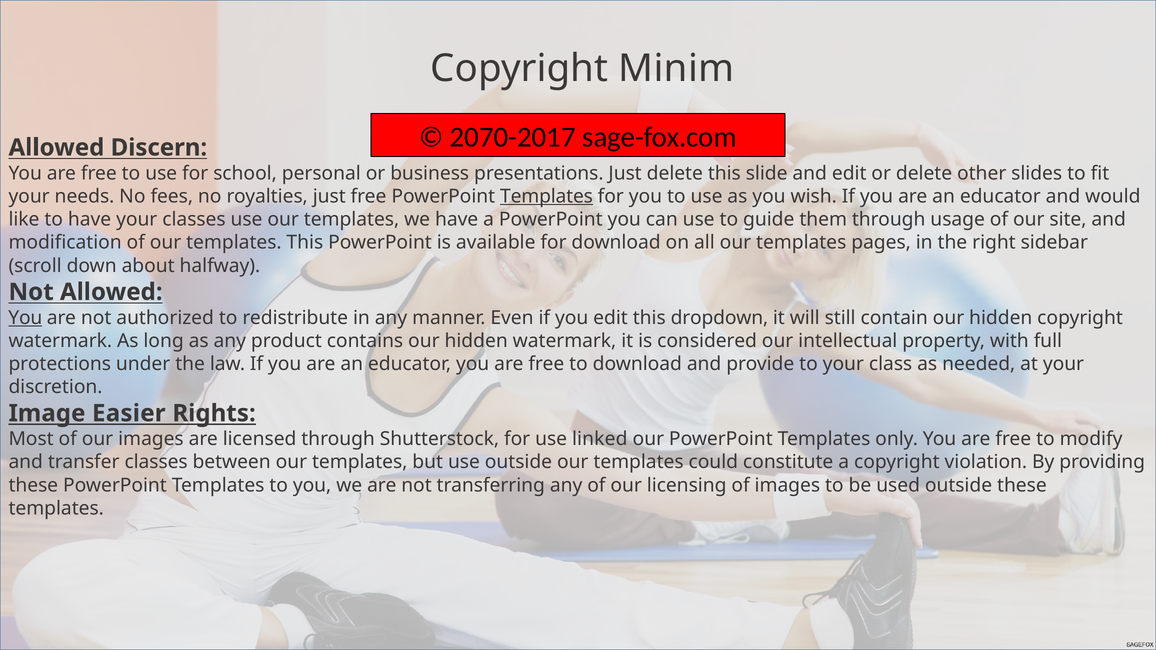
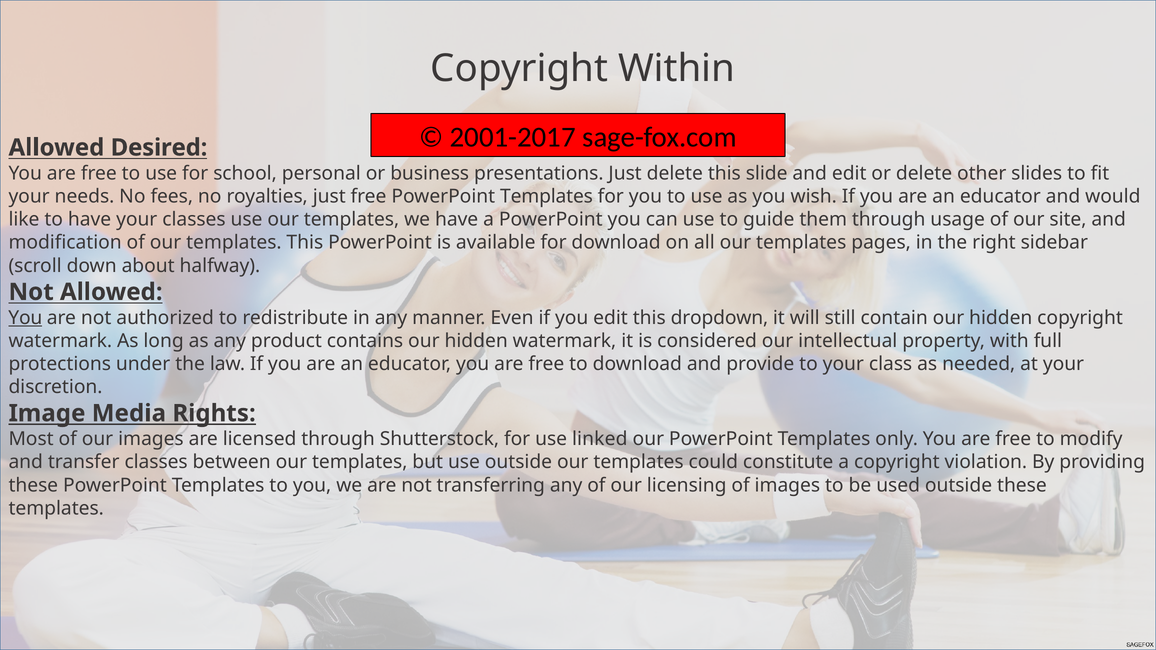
Minim: Minim -> Within (677, 68)
2070-2017: 2070-2017 -> 2001-2017 (513, 137)
Discern: Discern -> Desired (159, 148)
Templates underline: present -> none (547, 196)
Easier: Easier -> Media (129, 413)
